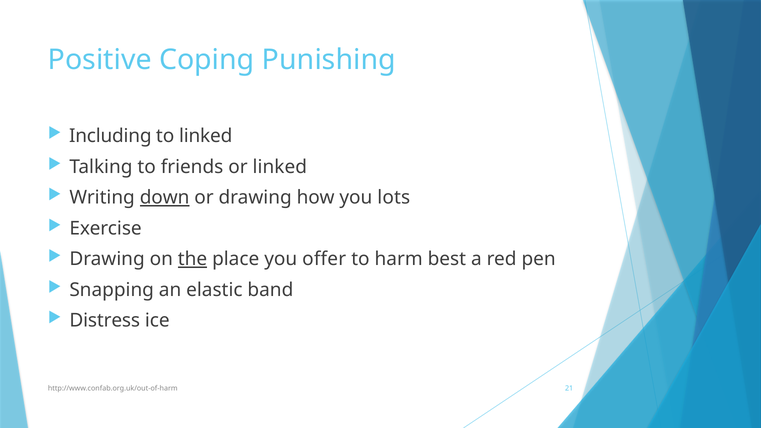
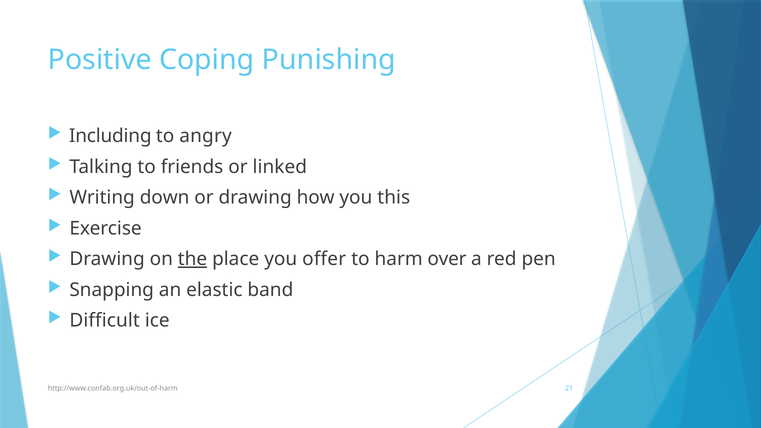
to linked: linked -> angry (206, 136)
down underline: present -> none (165, 198)
lots: lots -> this (394, 198)
best: best -> over (447, 259)
Distress: Distress -> Difficult (105, 321)
